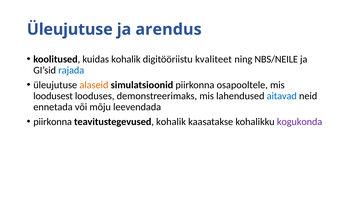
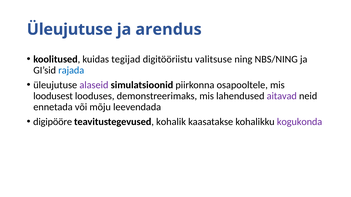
kuidas kohalik: kohalik -> tegijad (126, 59)
kvaliteet: kvaliteet -> valitsuse (214, 59)
NBS/NEILE: NBS/NEILE -> NBS/NING (276, 59)
alaseid colour: orange -> purple (94, 85)
aitavad colour: blue -> purple (282, 96)
piirkonna: piirkonna -> digipööre (53, 122)
